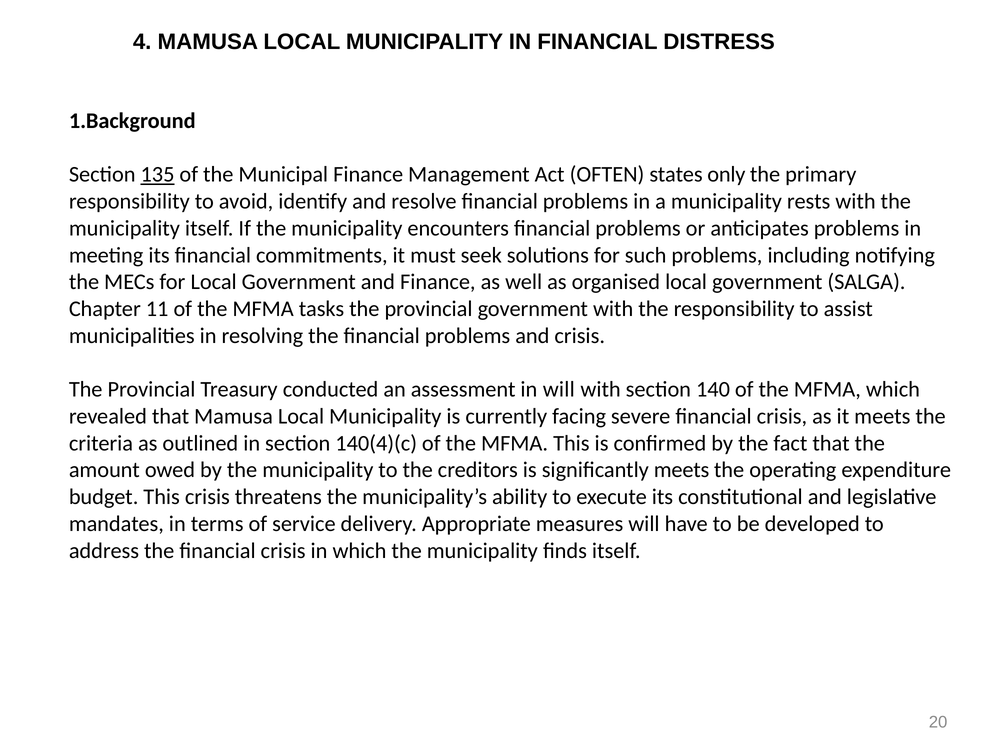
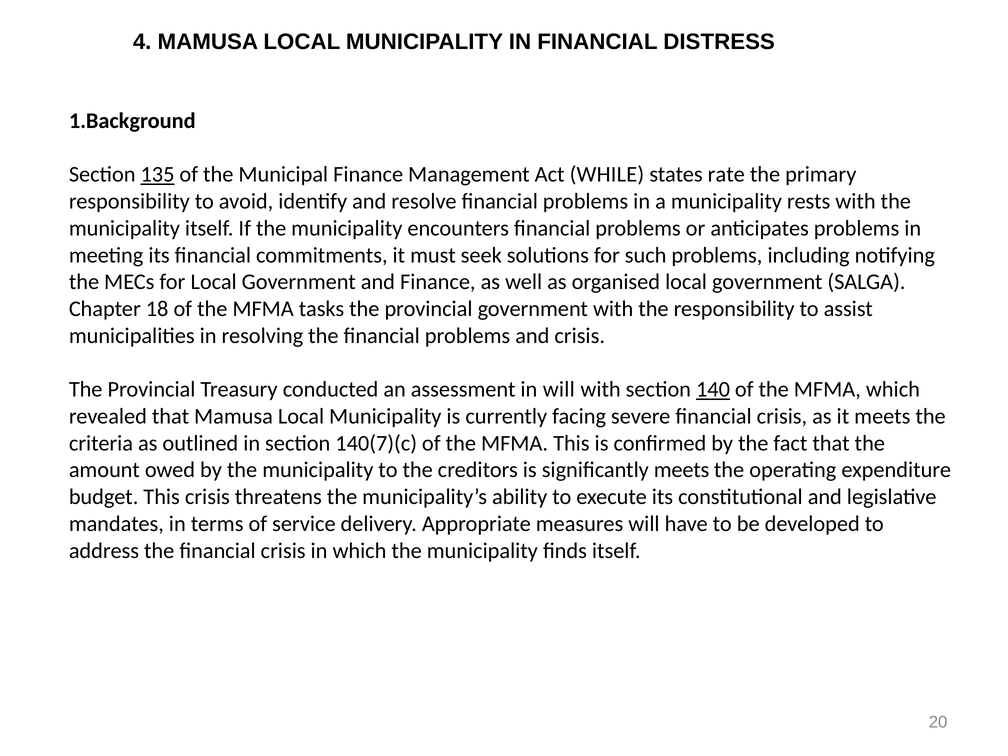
OFTEN: OFTEN -> WHILE (607, 175)
only: only -> rate (726, 175)
11: 11 -> 18 (157, 309)
140 underline: none -> present (713, 390)
140(4)(c: 140(4)(c -> 140(7)(c (376, 443)
